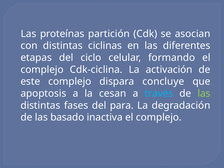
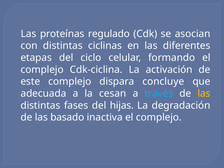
partición: partición -> regulado (109, 34)
apoptosis: apoptosis -> adecuada (43, 93)
las colour: light green -> yellow (204, 93)
para: para -> hijas (122, 105)
